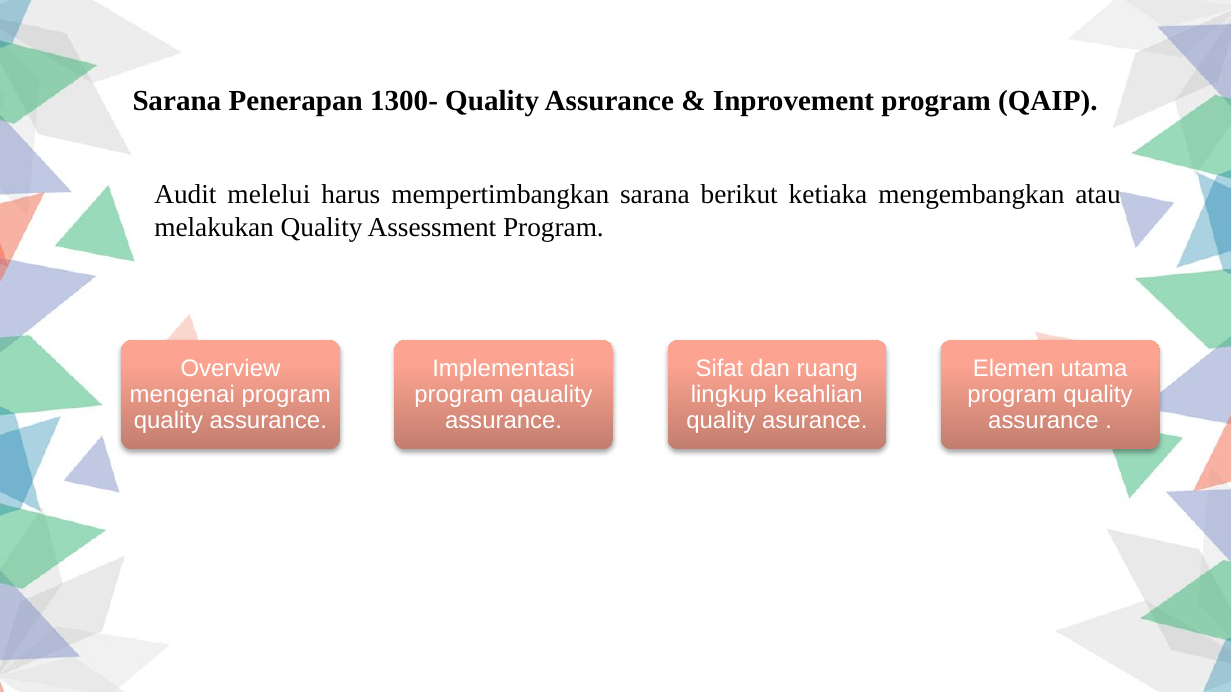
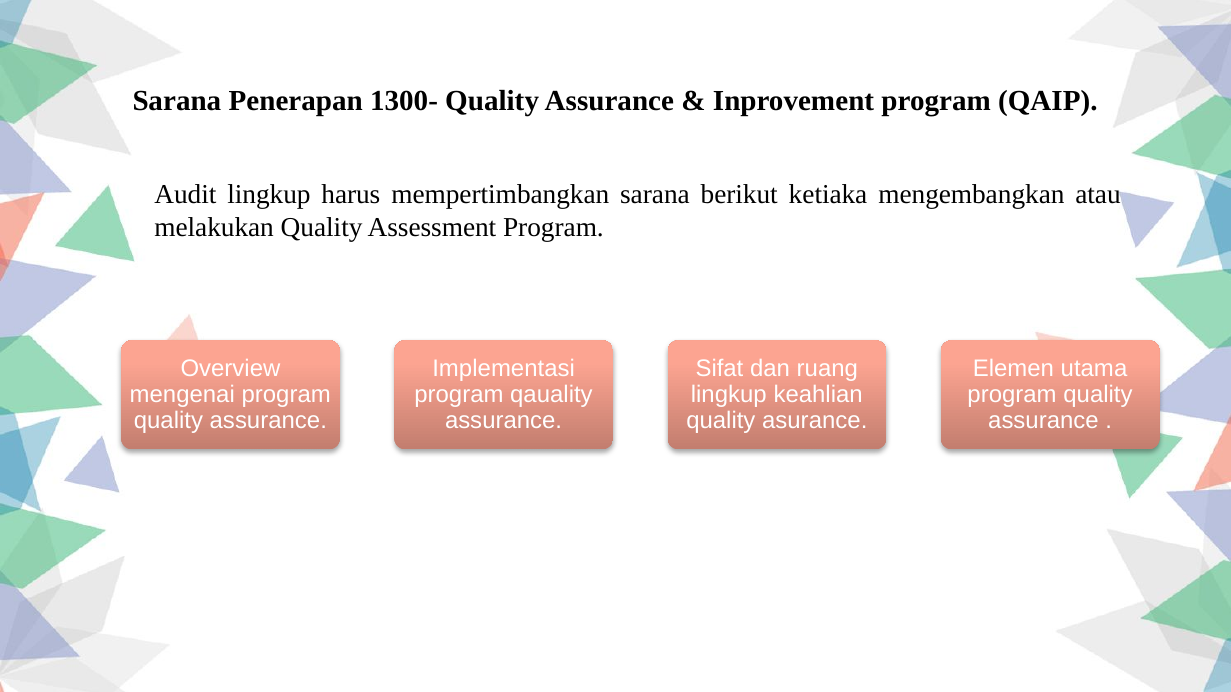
Audit melelui: melelui -> lingkup (269, 195)
